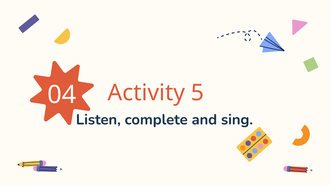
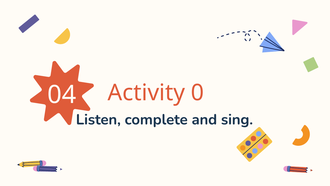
5: 5 -> 0 (198, 93)
